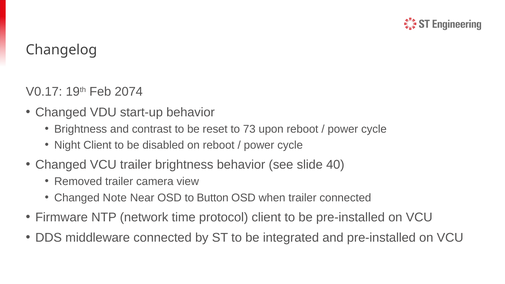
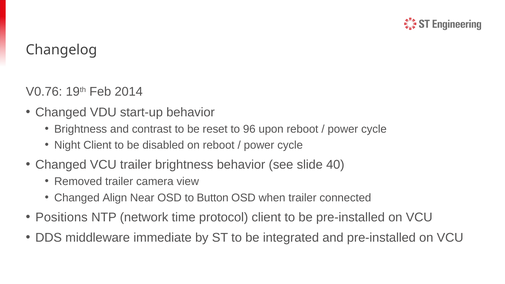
V0.17: V0.17 -> V0.76 (44, 92)
2074: 2074 -> 2014 (129, 92)
73: 73 -> 96 (249, 129)
Note: Note -> Align (115, 198)
Firmware: Firmware -> Positions (61, 217)
middleware connected: connected -> immediate (163, 238)
